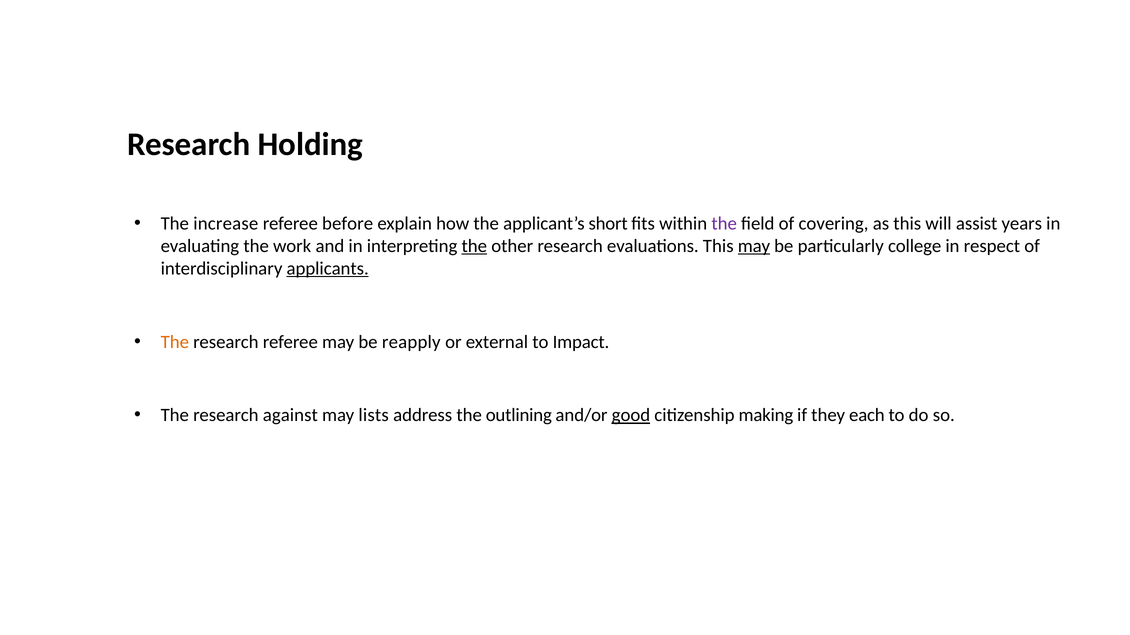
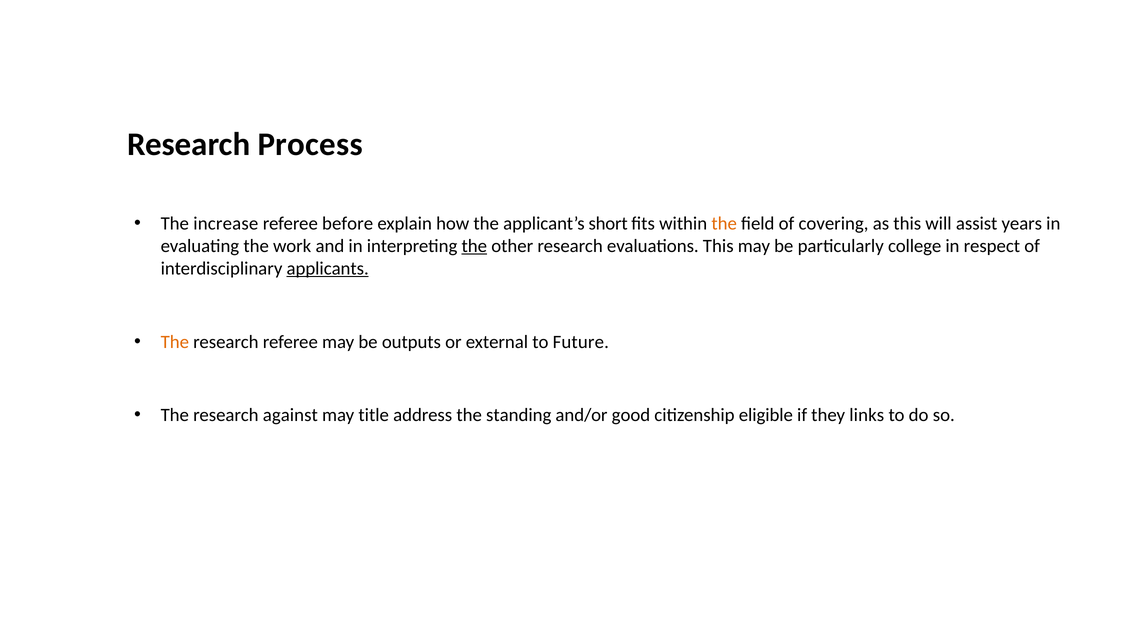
Holding: Holding -> Process (310, 145)
the colour: purple -> orange (724, 224)
may underline: present -> none (754, 246)
reapply: reapply -> outputs (411, 342)
Impact: Impact -> Future (581, 342)
lists: lists -> title (374, 416)
outlining: outlining -> standing (519, 416)
good underline: present -> none (631, 416)
making: making -> eligible (766, 416)
each: each -> links (867, 416)
